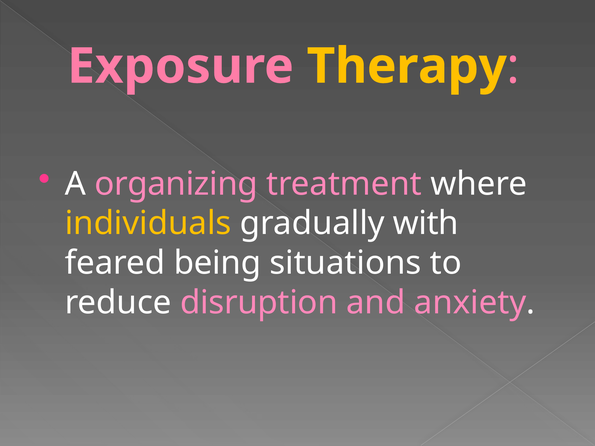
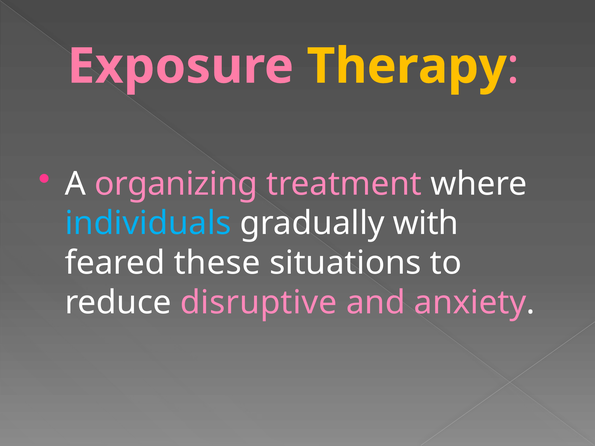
individuals colour: yellow -> light blue (148, 224)
being: being -> these (217, 263)
disruption: disruption -> disruptive (259, 303)
